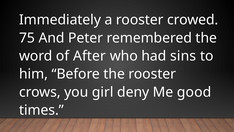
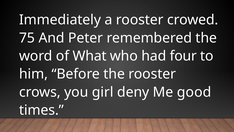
After: After -> What (90, 56)
sins: sins -> four (183, 56)
